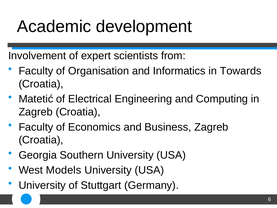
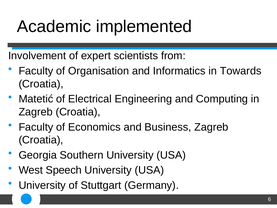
development: development -> implemented (144, 26)
Models: Models -> Speech (64, 170)
